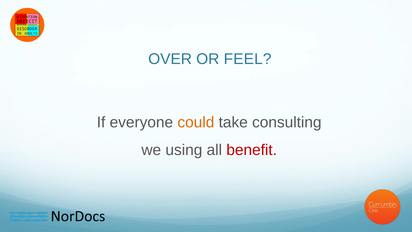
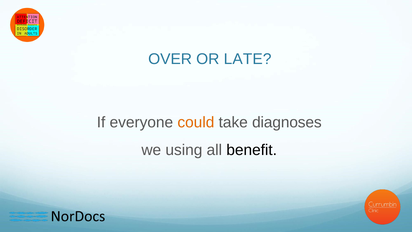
FEEL: FEEL -> LATE (248, 59)
consulting: consulting -> diagnoses (287, 122)
benefit colour: red -> black (252, 150)
